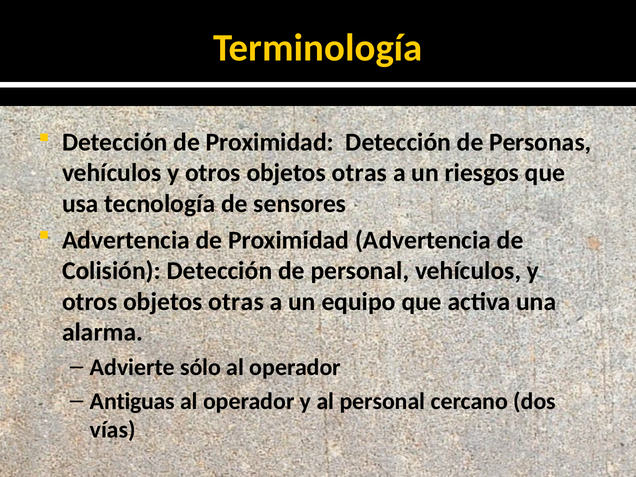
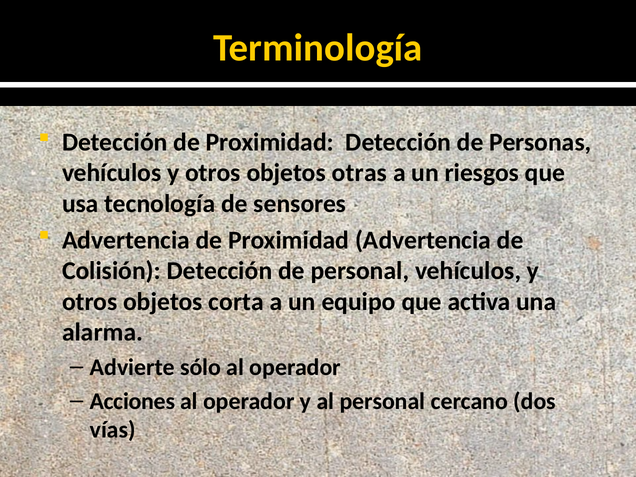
otras: otras -> corta (236, 302)
Antiguas: Antiguas -> Acciones (132, 401)
